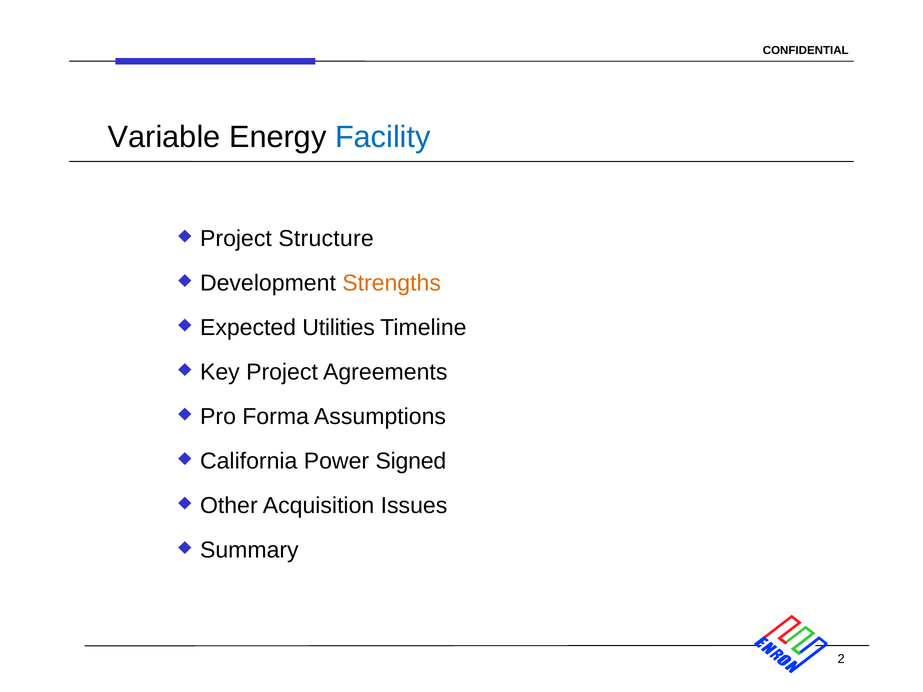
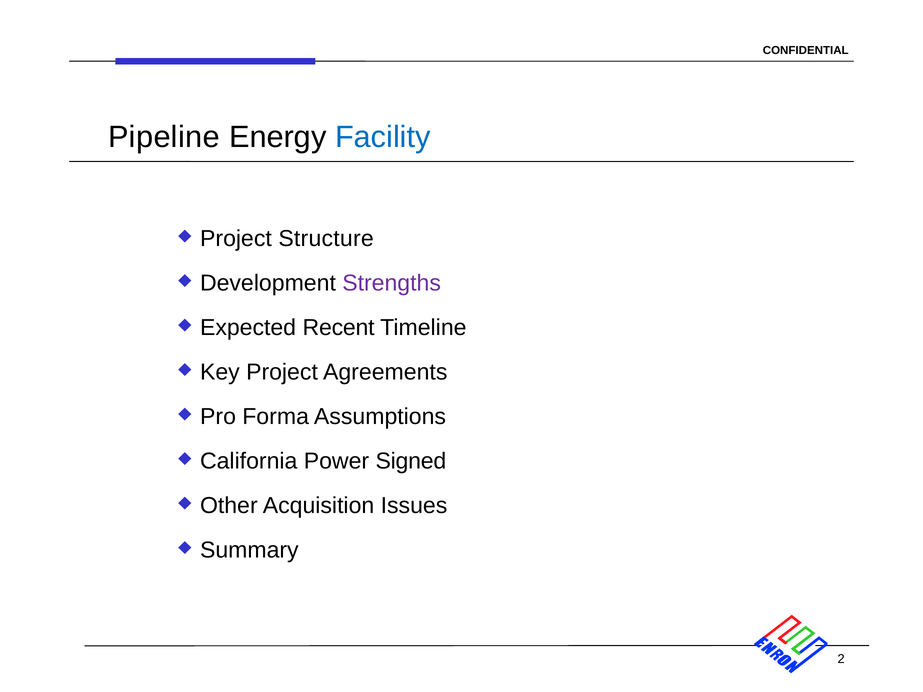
Variable: Variable -> Pipeline (164, 137)
Strengths colour: orange -> purple (392, 283)
Utilities: Utilities -> Recent (339, 328)
